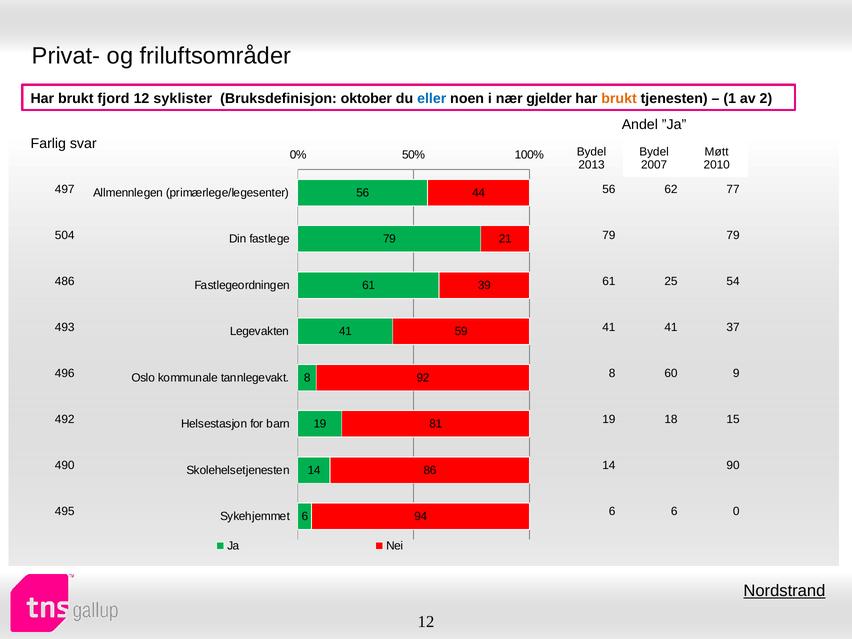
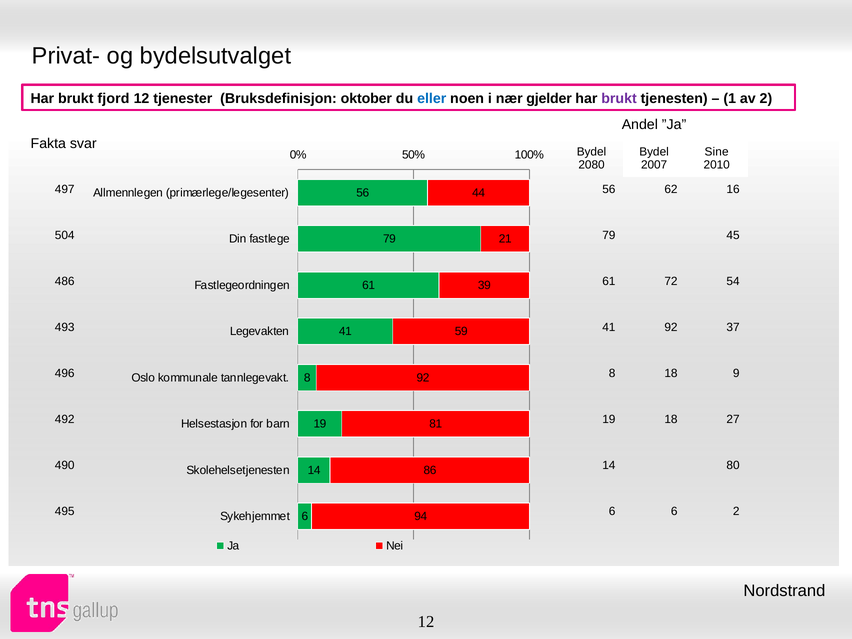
friluftsområder: friluftsområder -> bydelsutvalget (215, 56)
syklister: syklister -> tjenester (183, 98)
brukt colour: orange -> purple (619, 98)
Farlig: Farlig -> Fakta (48, 144)
Møtt: Møtt -> Sine (717, 152)
2013: 2013 -> 2080 (592, 165)
77: 77 -> 16 (733, 189)
79 79: 79 -> 45 (733, 235)
25: 25 -> 72 (671, 281)
41 41: 41 -> 92 (671, 327)
8 60: 60 -> 18 (671, 373)
15: 15 -> 27 (733, 419)
90: 90 -> 80 (733, 465)
6 0: 0 -> 2 (736, 511)
Nordstrand underline: present -> none (784, 591)
